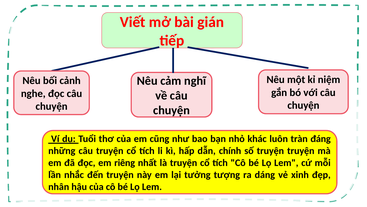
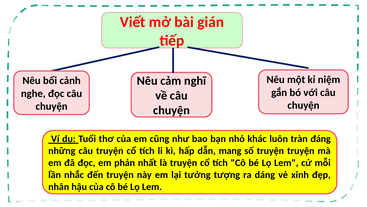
chính: chính -> mang (230, 150)
riêng: riêng -> phản (125, 162)
